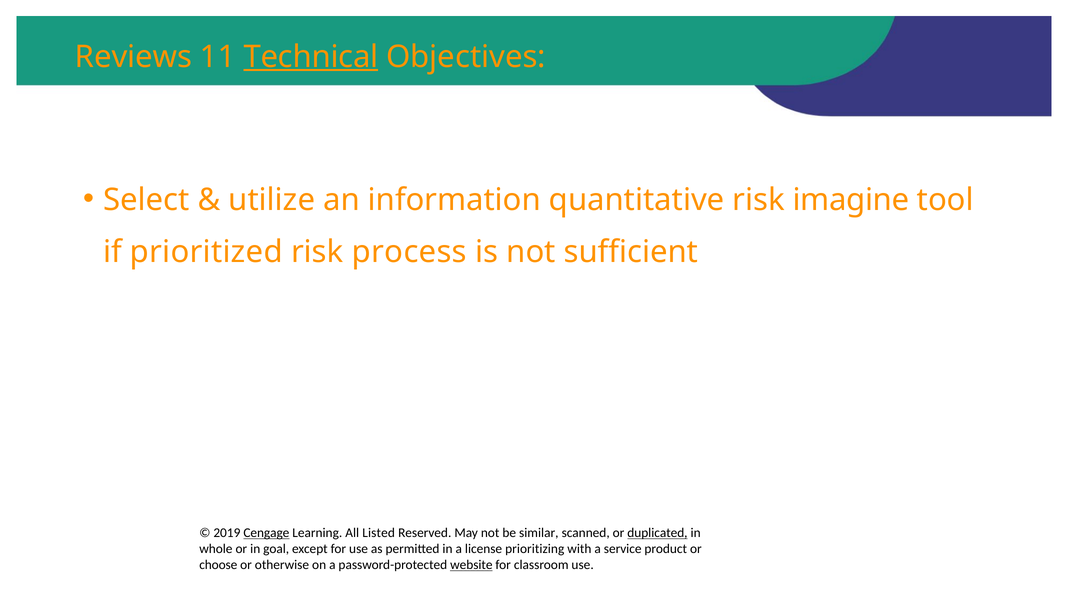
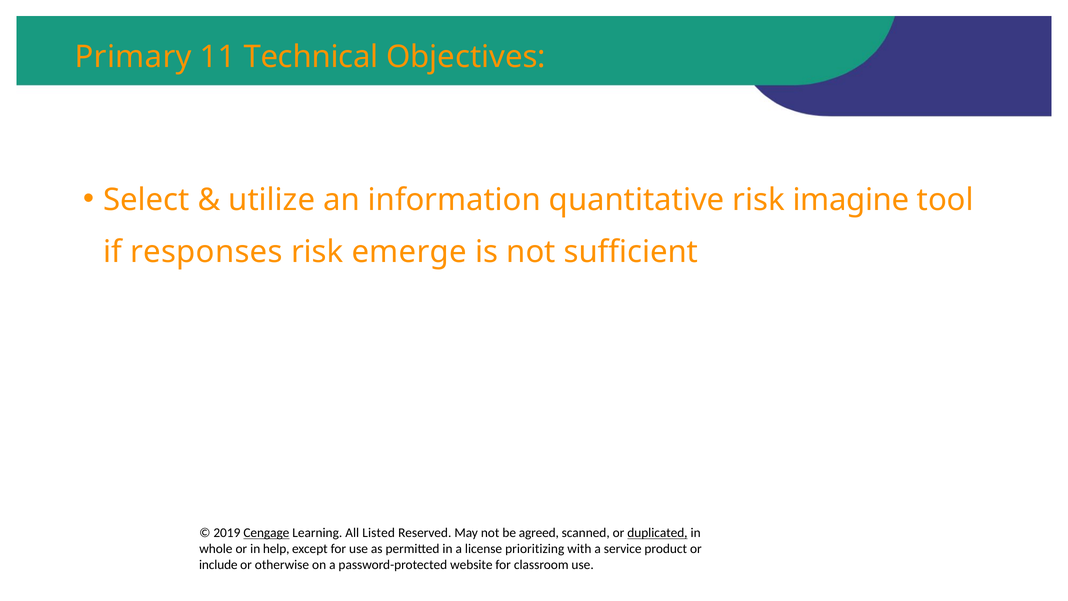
Reviews: Reviews -> Primary (133, 57)
Technical underline: present -> none (311, 57)
prioritized: prioritized -> responses (206, 252)
process: process -> emerge (409, 252)
similar: similar -> agreed (539, 533)
goal: goal -> help (276, 549)
choose: choose -> include (218, 565)
website underline: present -> none (471, 565)
